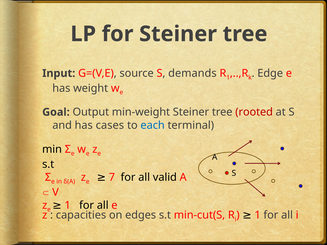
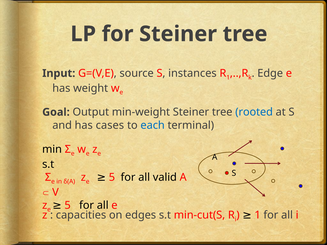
demands: demands -> instances (192, 73)
rooted colour: red -> blue (254, 112)
7: 7 -> 5 (112, 177)
1: 1 -> 5 (68, 205)
